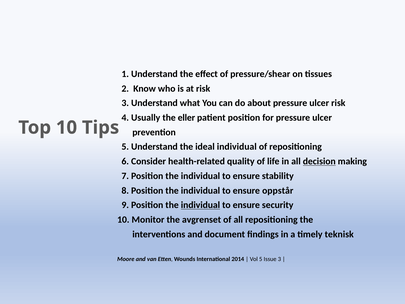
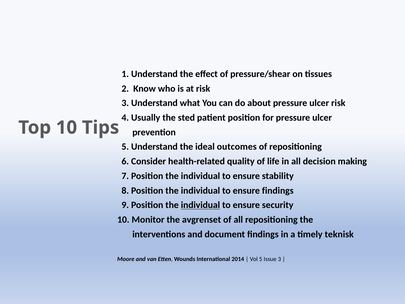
eller: eller -> sted (186, 118)
ideal individual: individual -> outcomes (237, 147)
decision underline: present -> none (319, 161)
ensure oppstår: oppstår -> findings (278, 190)
